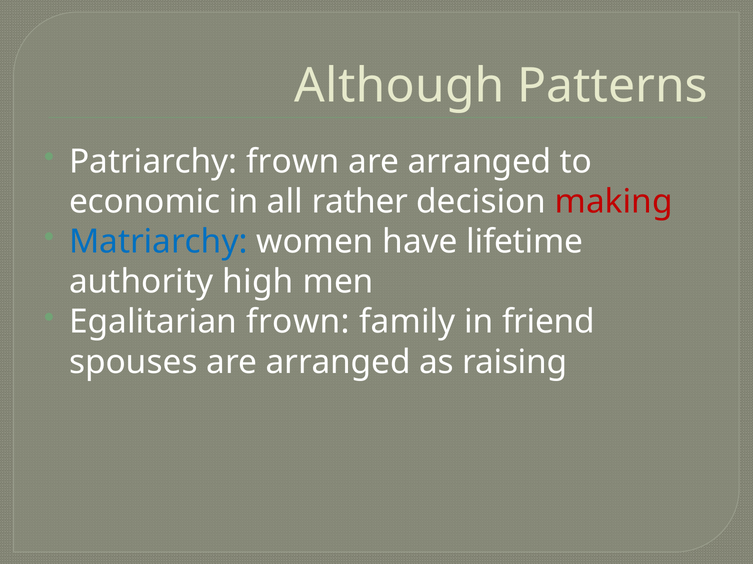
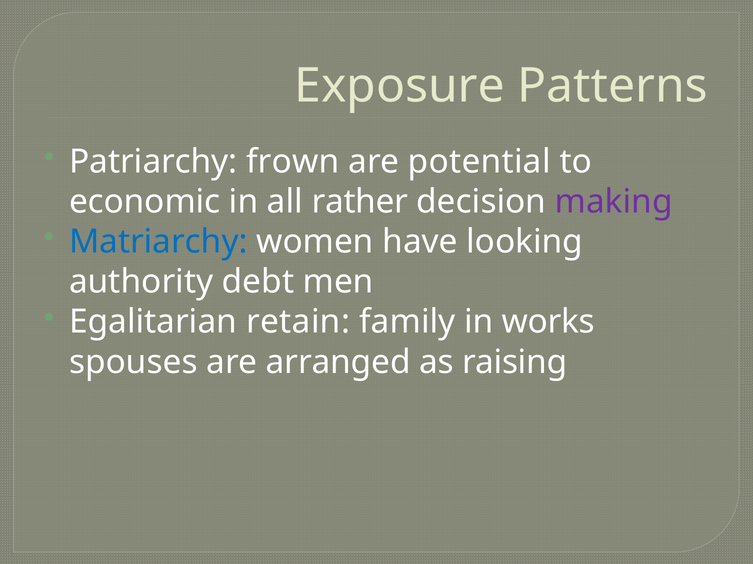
Although: Although -> Exposure (400, 86)
arranged: arranged -> potential (479, 162)
making colour: red -> purple (614, 202)
lifetime: lifetime -> looking (525, 242)
high: high -> debt (258, 282)
Egalitarian frown: frown -> retain (298, 322)
friend: friend -> works (548, 322)
